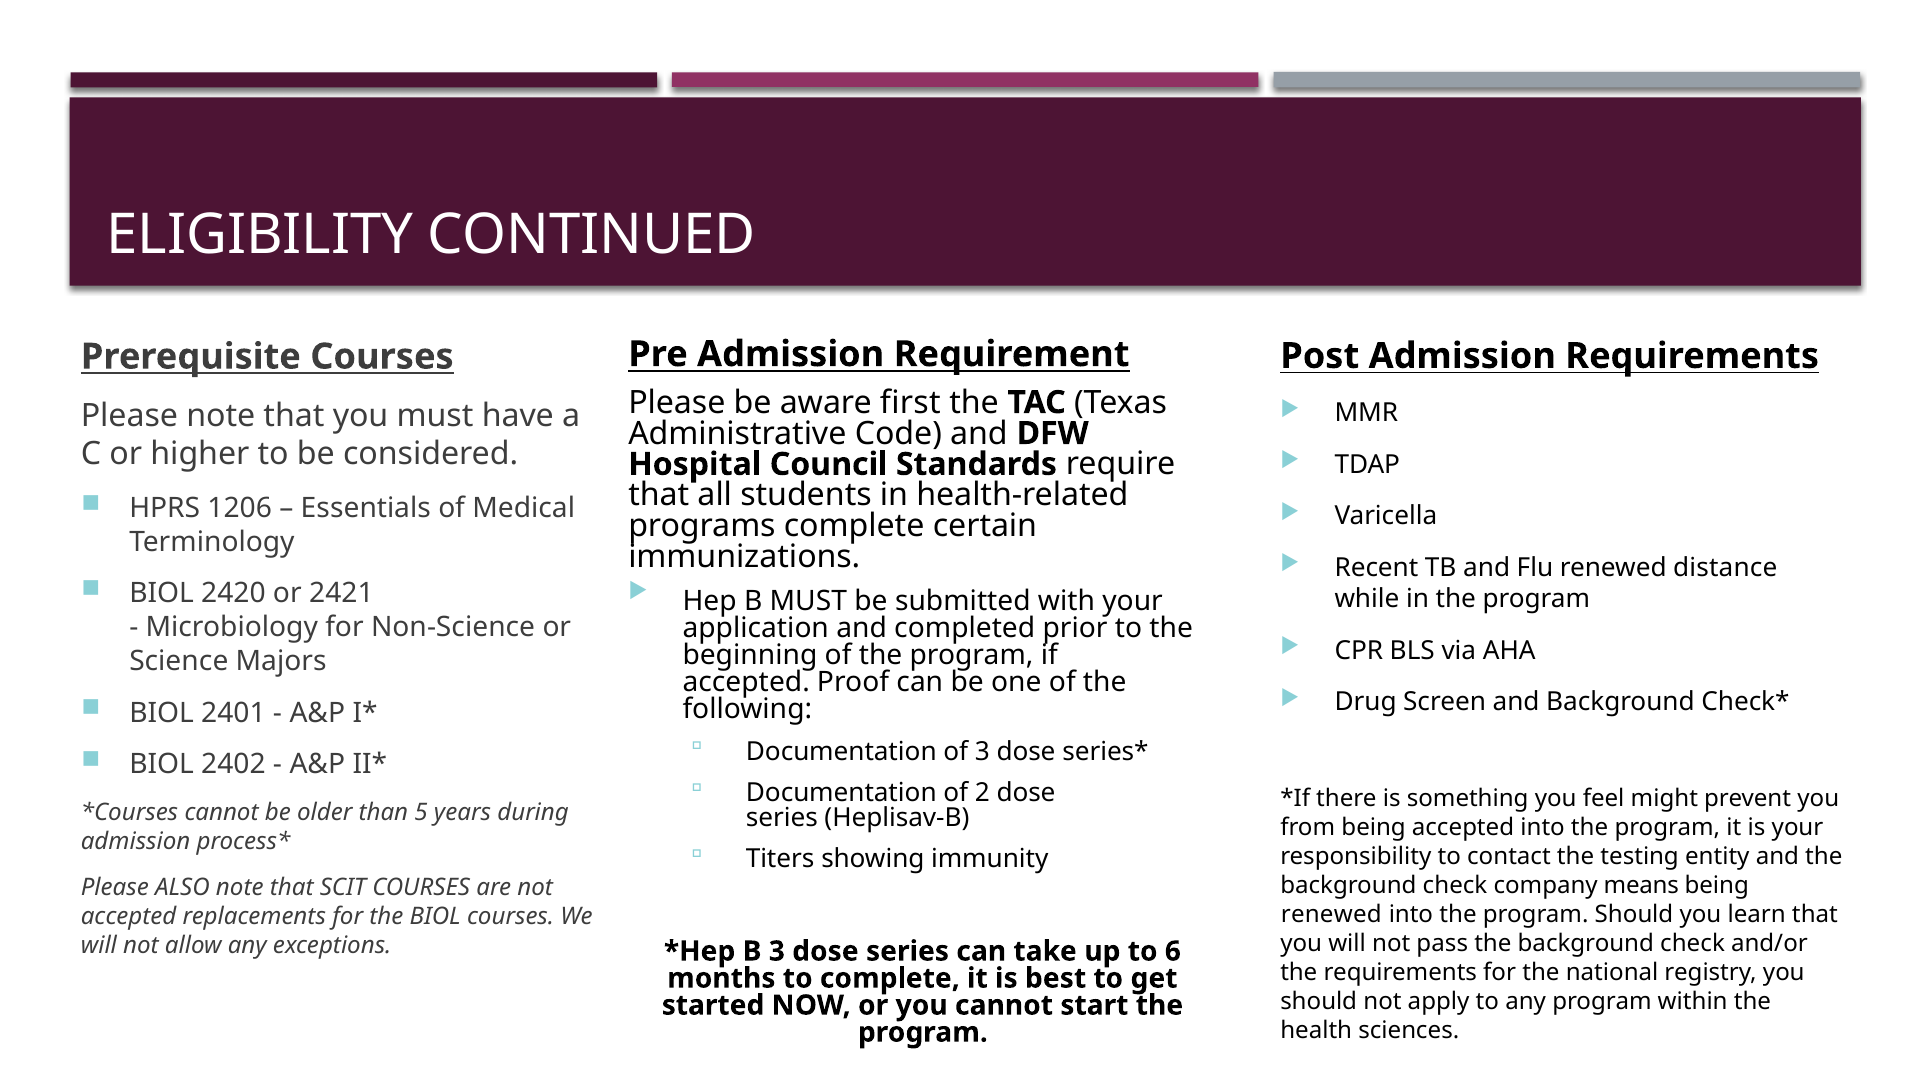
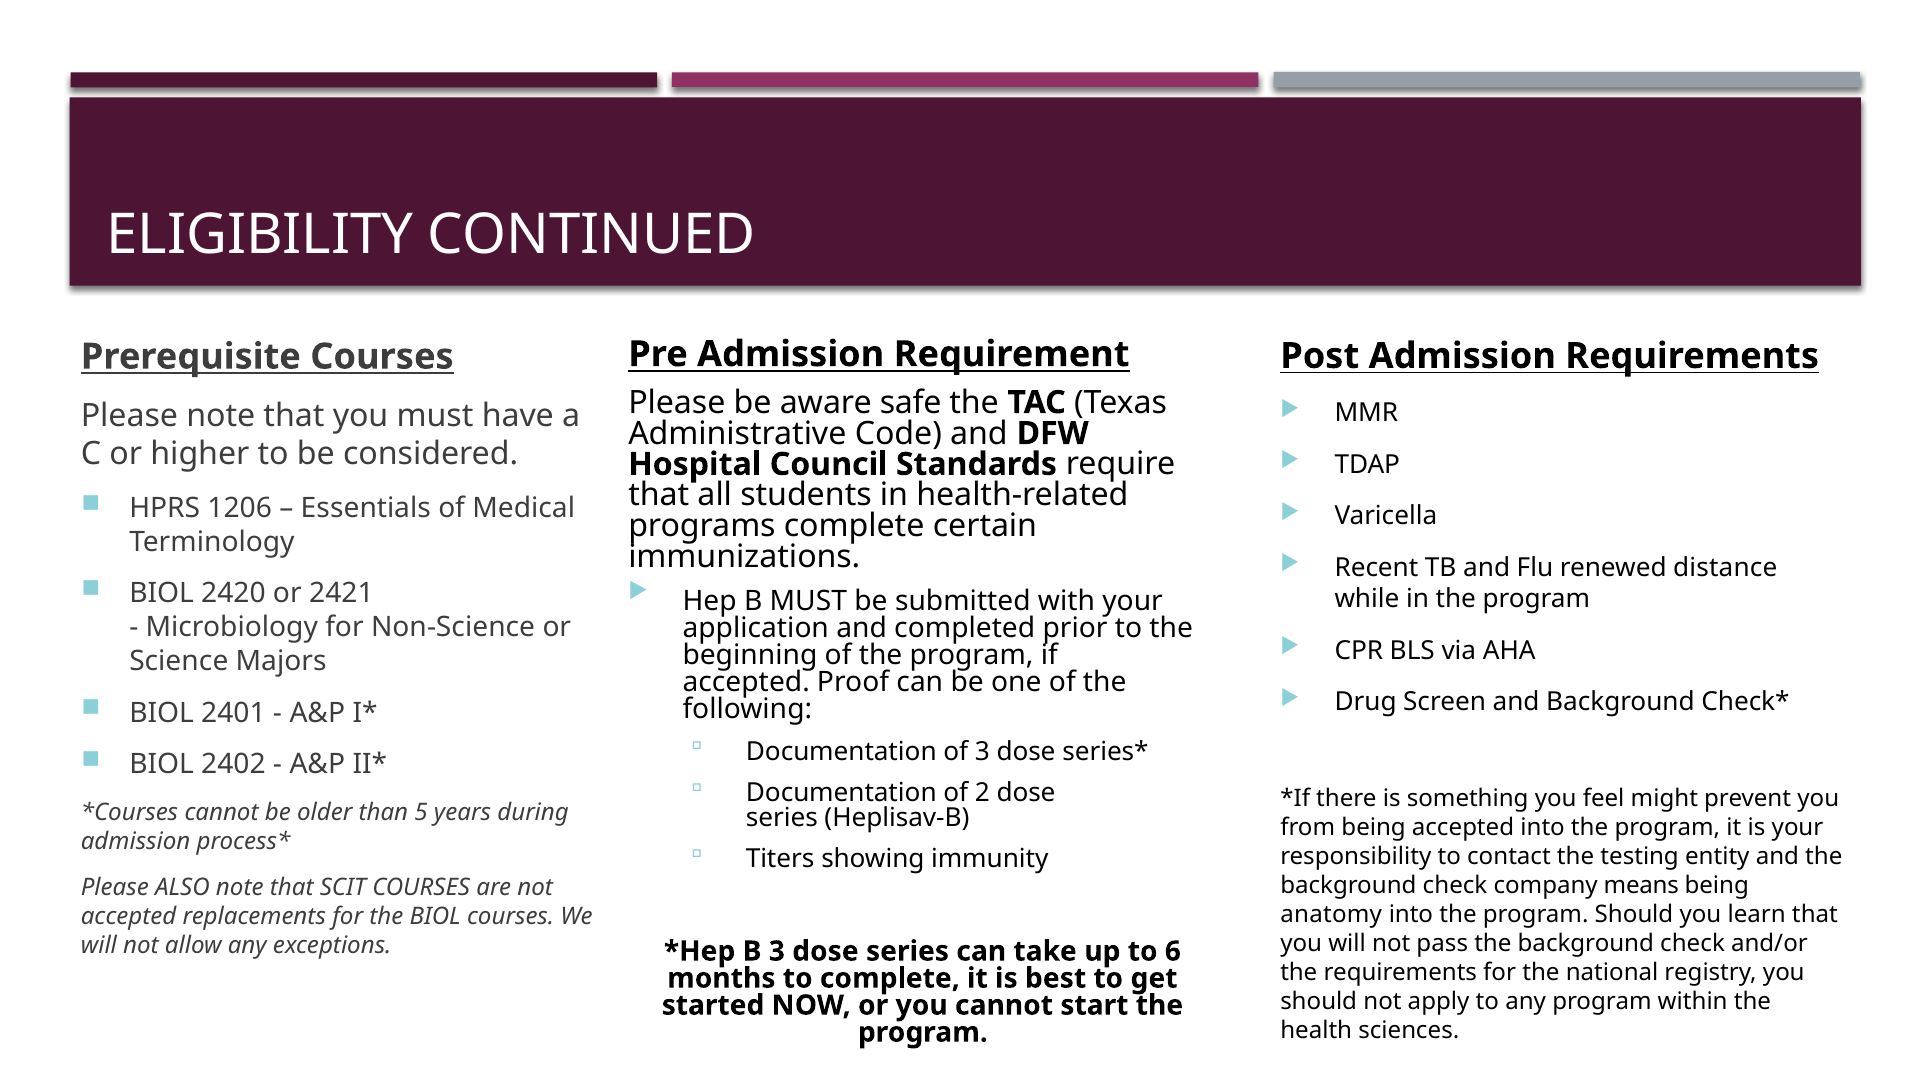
first: first -> safe (911, 403)
renewed: renewed -> anatomy (1331, 915)
